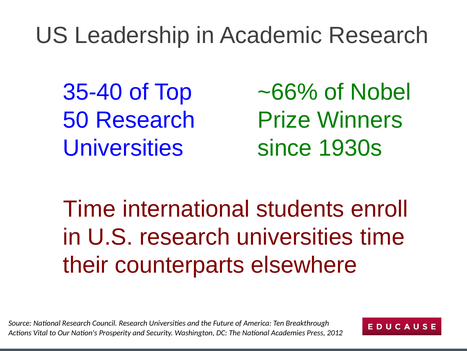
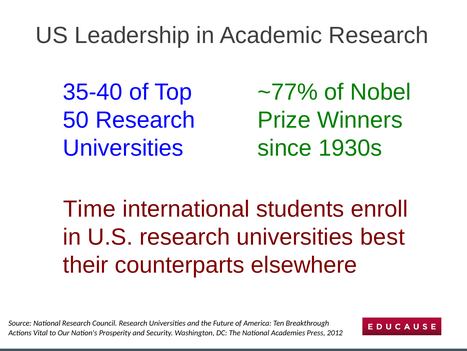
~66%: ~66% -> ~77% (288, 92)
U.S research universities time: time -> best (382, 237)
